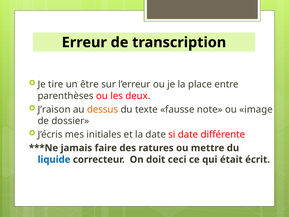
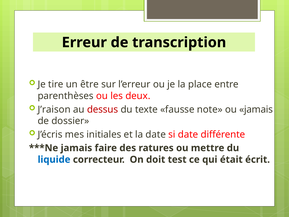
dessus colour: orange -> red (103, 109)
ou image: image -> jamais (256, 109)
ceci: ceci -> test (177, 159)
